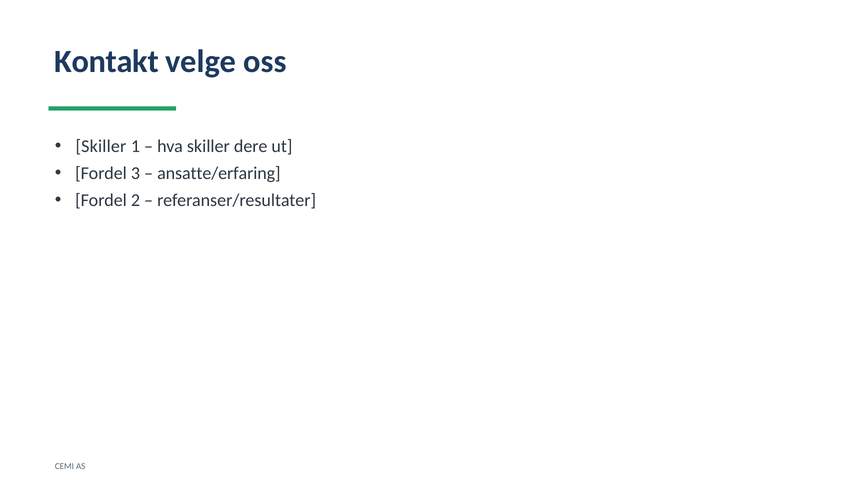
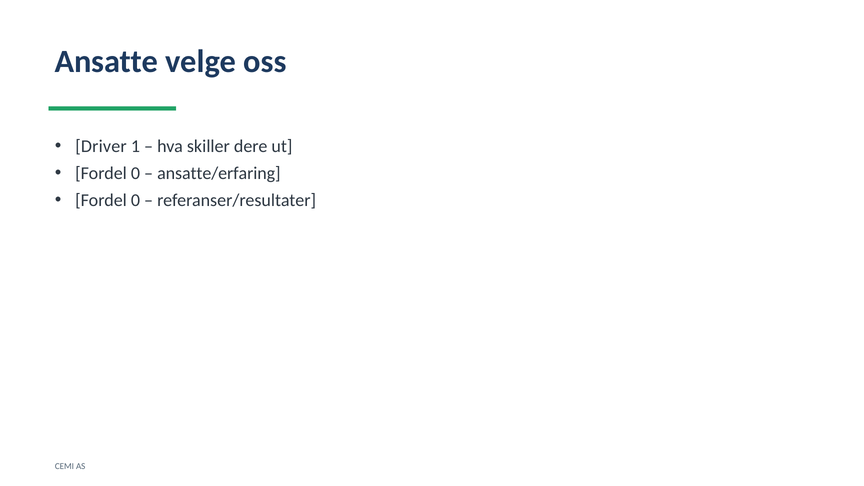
Kontakt: Kontakt -> Ansatte (107, 62)
Skiller: Skiller -> Driver (101, 146)
3: 3 -> 0 (135, 173)
2: 2 -> 0 (135, 200)
